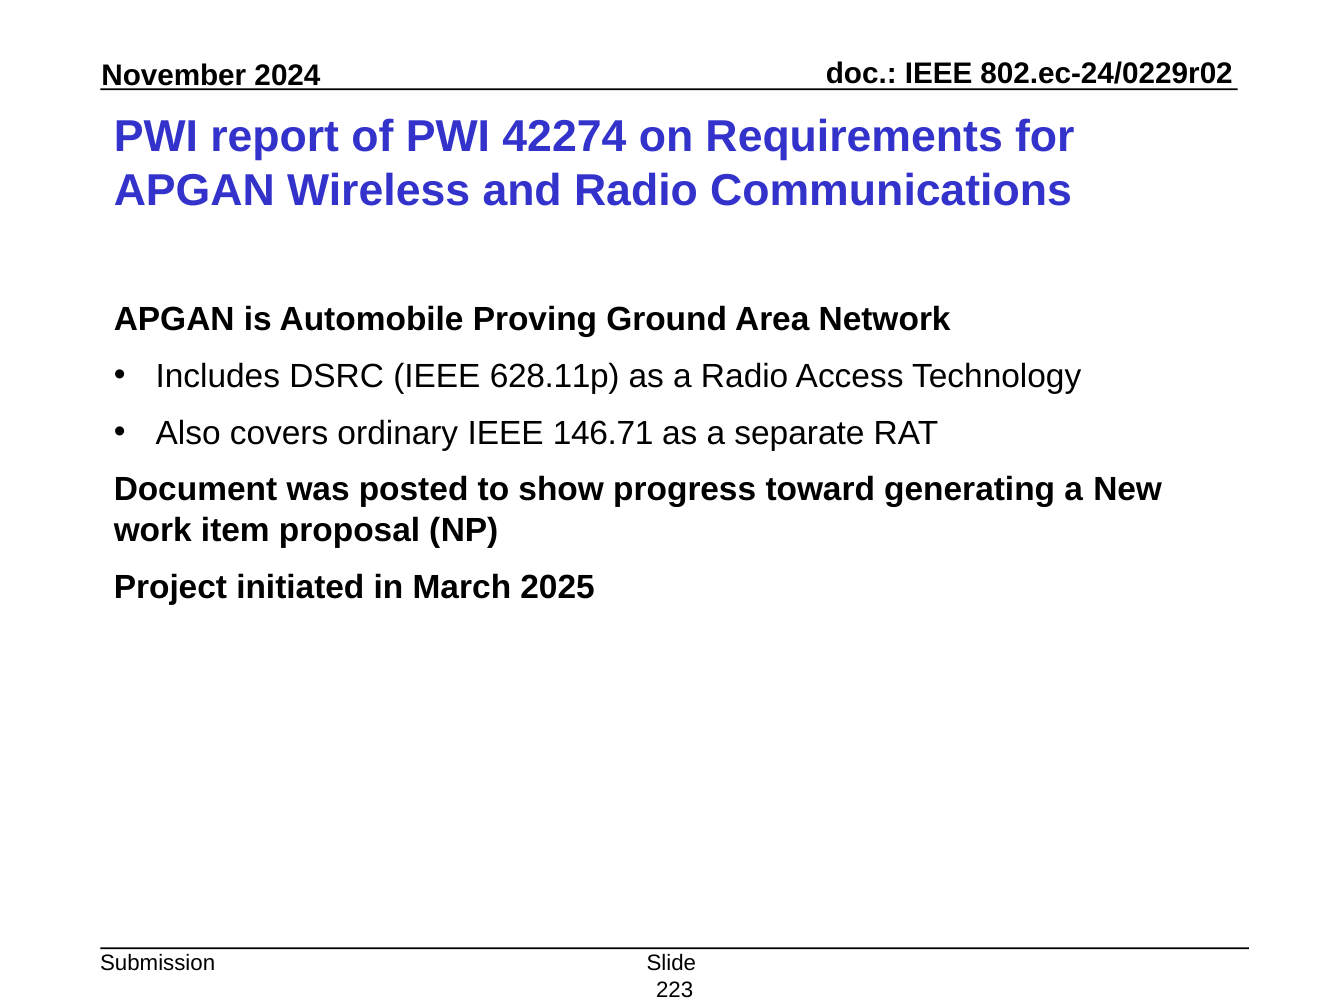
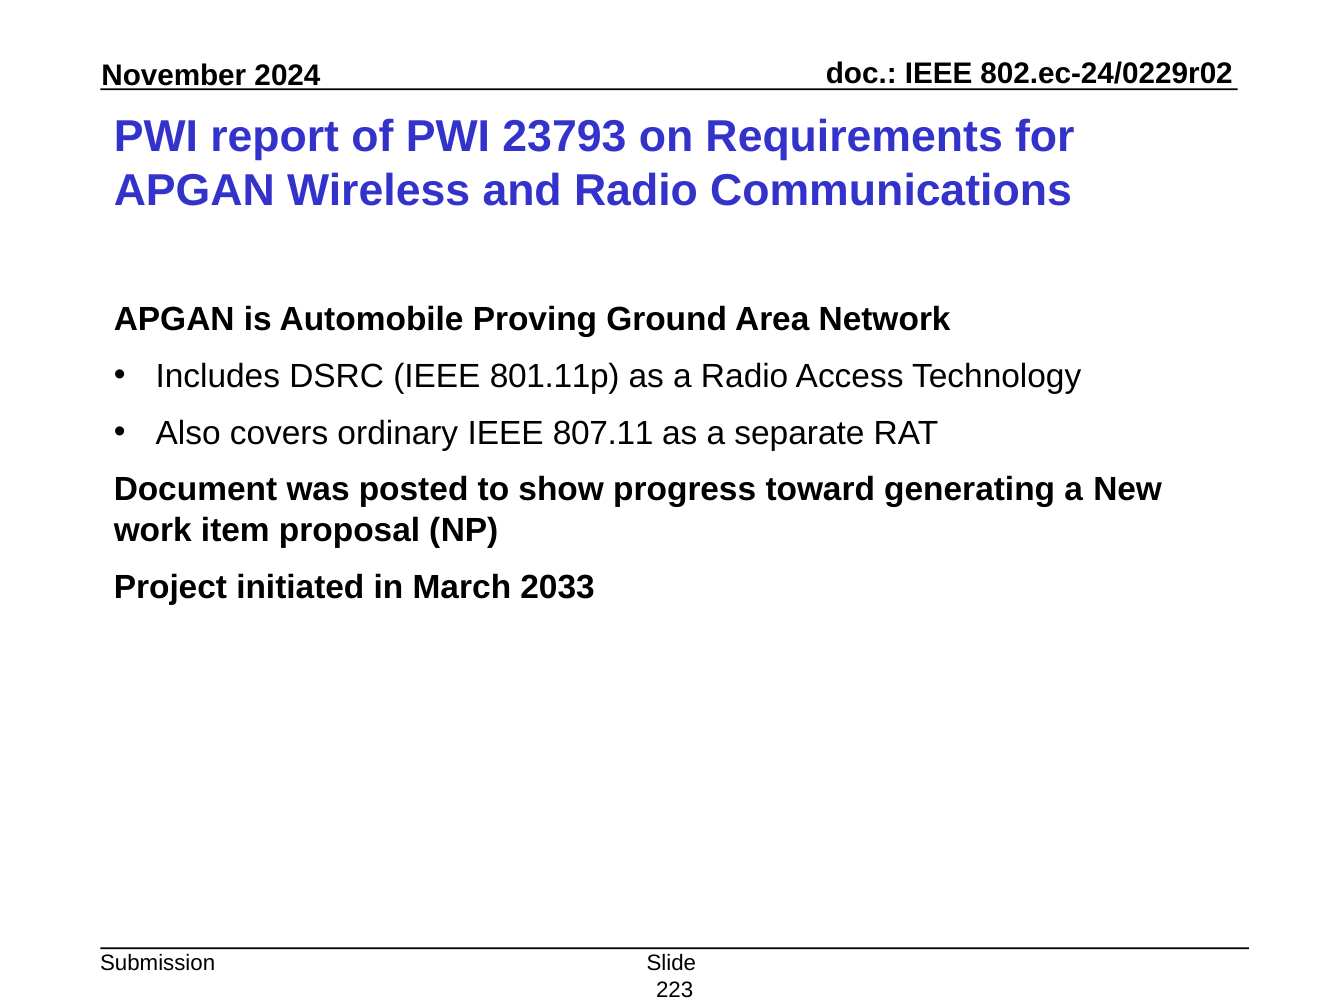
42274: 42274 -> 23793 (564, 137)
628.11p: 628.11p -> 801.11p (555, 376)
146.71: 146.71 -> 807.11 (603, 433)
2025: 2025 -> 2033 (558, 587)
